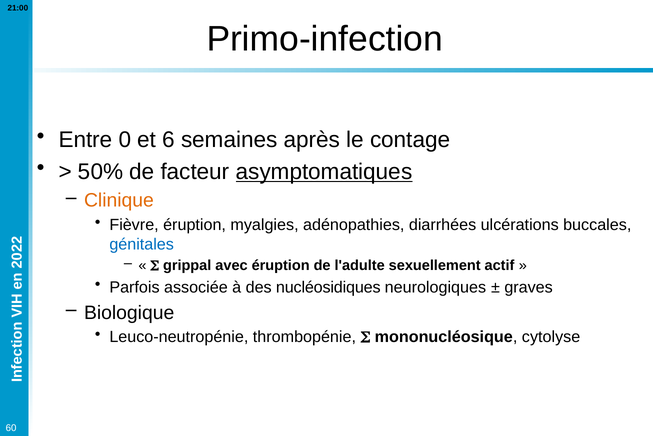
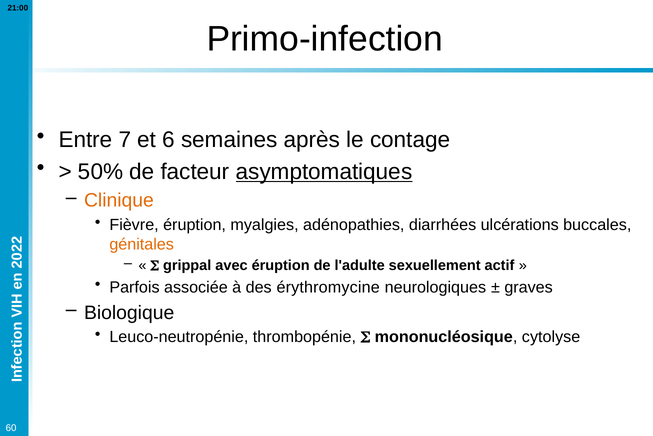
Entre 0: 0 -> 7 (125, 140)
génitales colour: blue -> orange (142, 244)
nucléosidiques: nucléosidiques -> érythromycine (328, 287)
